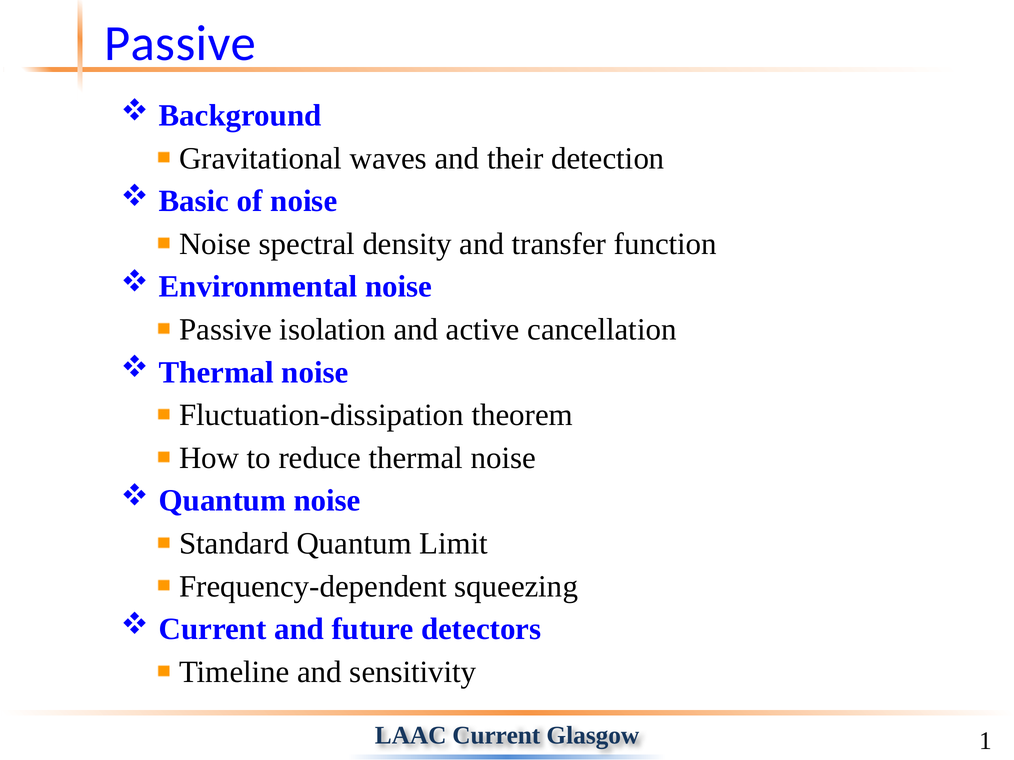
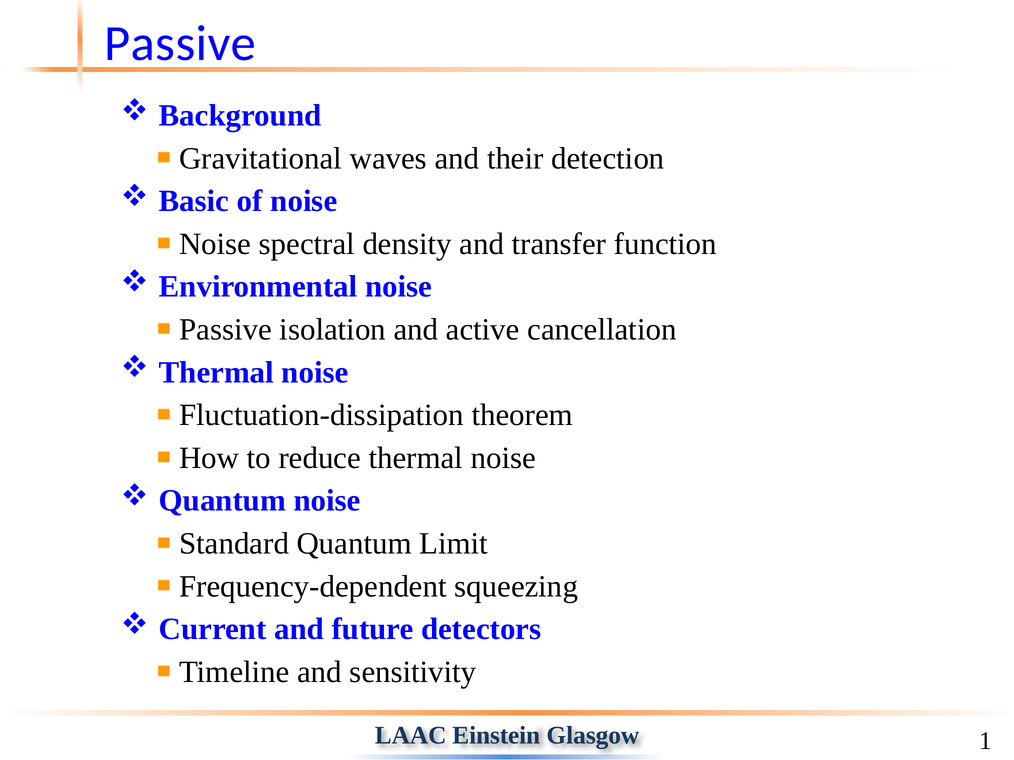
LAAC Current: Current -> Einstein (496, 736)
